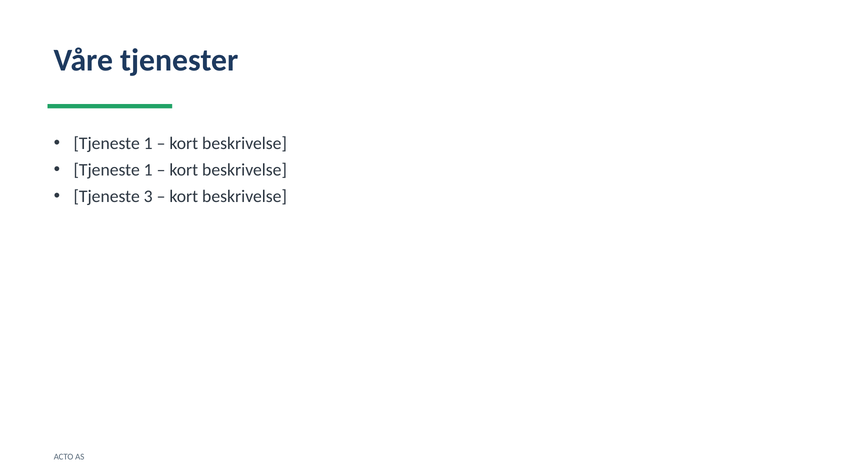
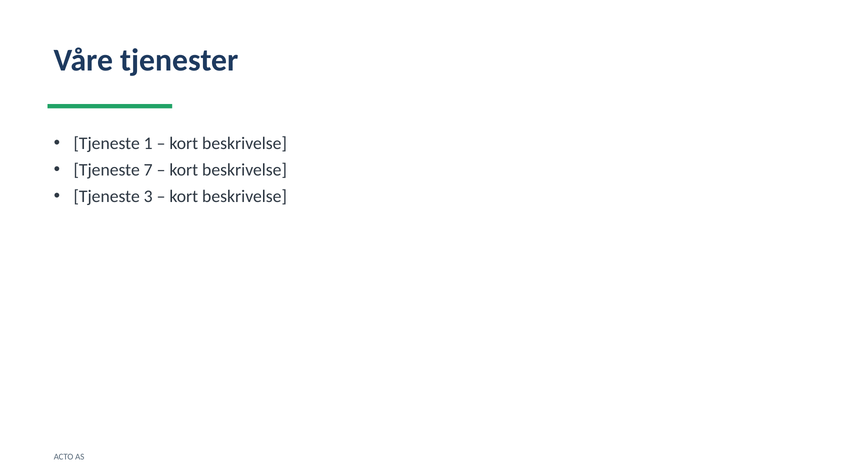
1: 1 -> 7 (148, 170)
